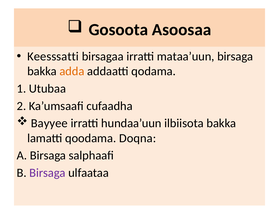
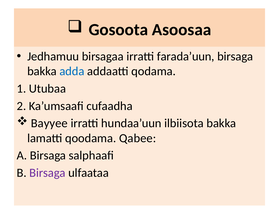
Keesssatti: Keesssatti -> Jedhamuu (53, 56)
mataa’uun: mataa’uun -> farada’uun (186, 56)
adda colour: orange -> blue (72, 71)
Doqna: Doqna -> Qabee (138, 138)
